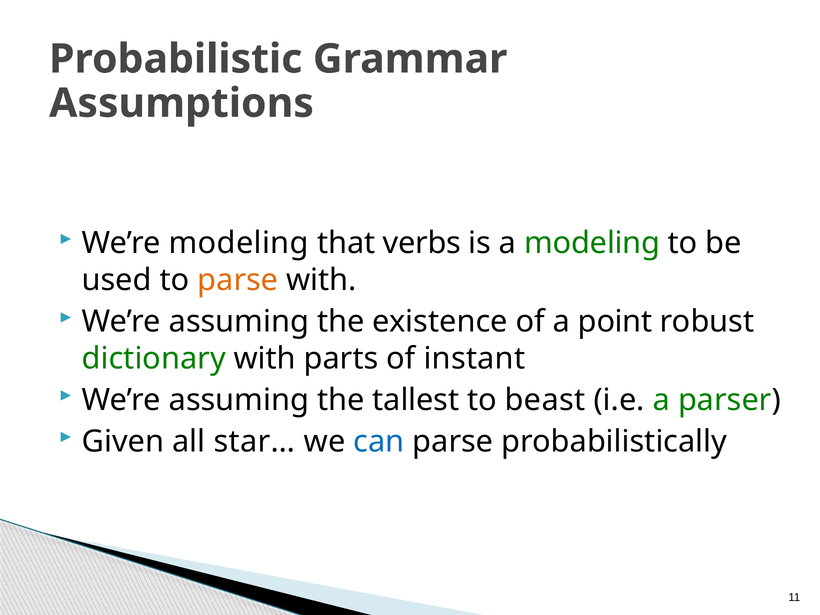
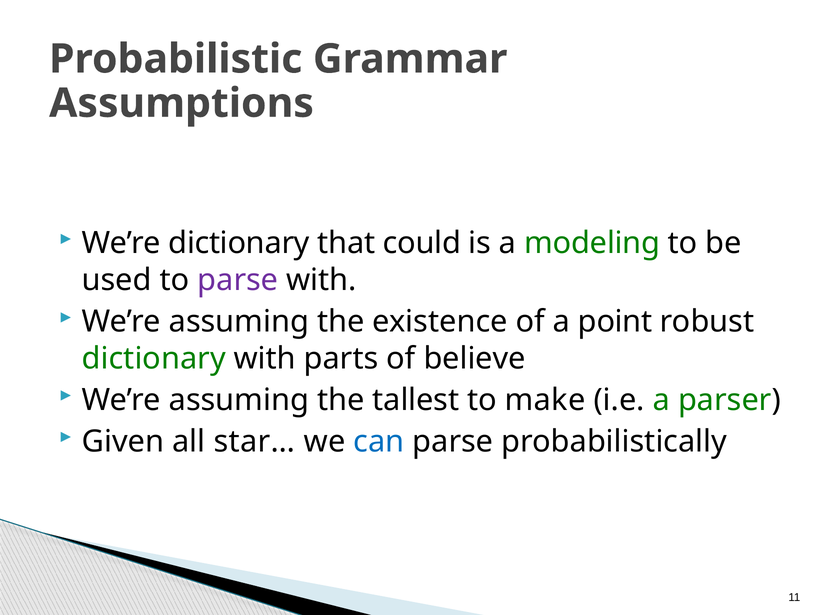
We’re modeling: modeling -> dictionary (239, 243)
verbs: verbs -> could (422, 243)
parse colour: orange -> purple (238, 280)
instant: instant -> believe (475, 359)
beast: beast -> make (545, 400)
